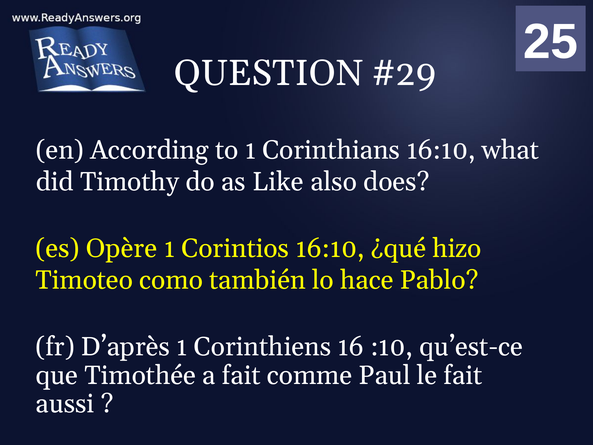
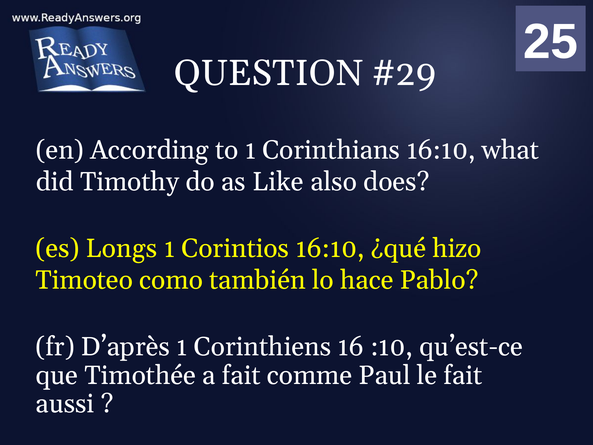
Opère: Opère -> Longs (121, 248)
